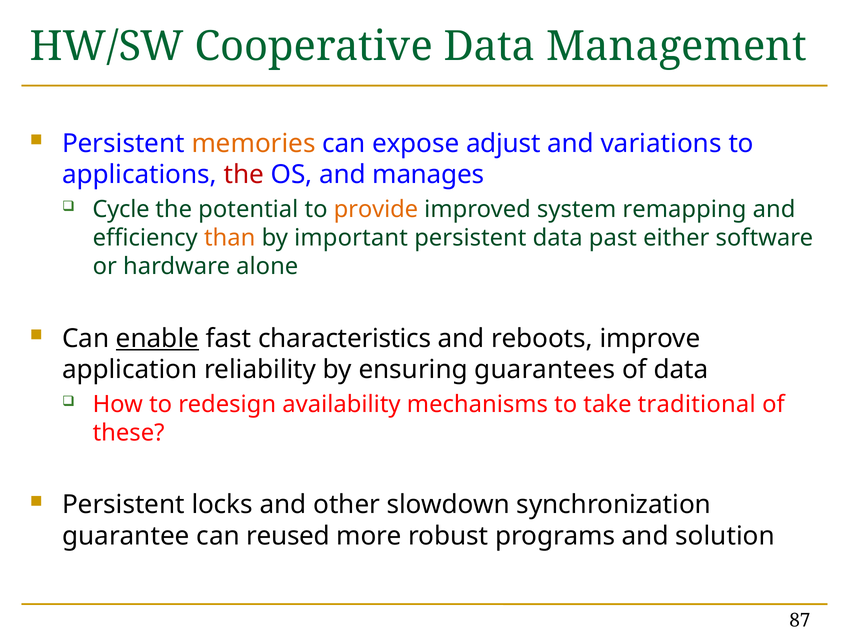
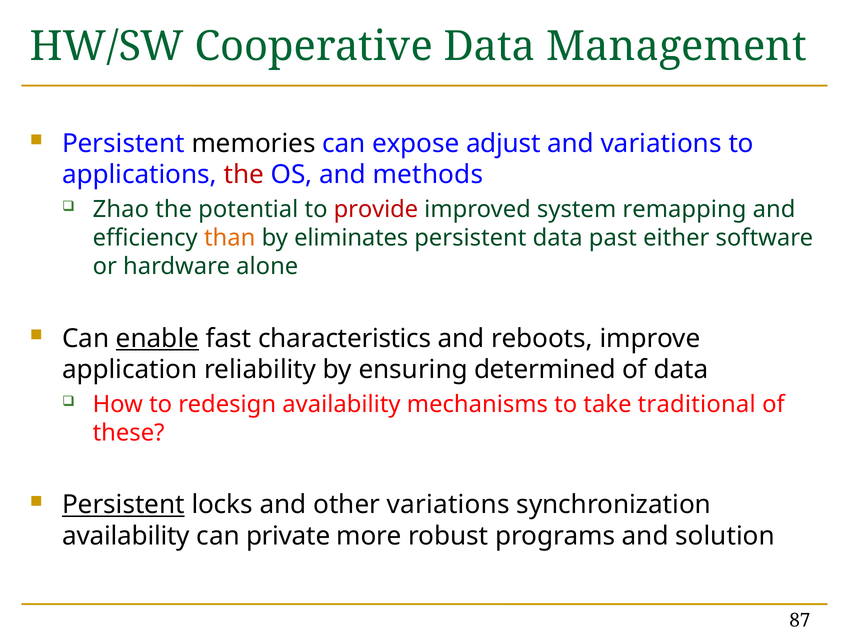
memories colour: orange -> black (254, 143)
manages: manages -> methods (428, 175)
Cycle: Cycle -> Zhao (121, 209)
provide colour: orange -> red (376, 209)
important: important -> eliminates (351, 238)
guarantees: guarantees -> determined (545, 370)
Persistent underline: none -> present (123, 505)
other slowdown: slowdown -> variations (448, 505)
guarantee: guarantee -> availability (126, 536)
reused: reused -> private (288, 536)
